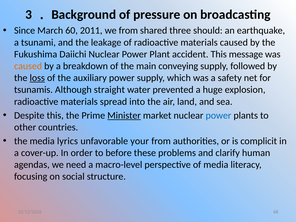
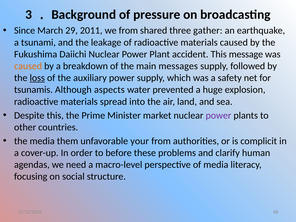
60: 60 -> 29 (72, 31)
should: should -> gather (208, 31)
conveying: conveying -> messages (178, 66)
straight: straight -> aspects (109, 90)
Minister underline: present -> none (124, 115)
power colour: blue -> purple (218, 115)
lyrics: lyrics -> them (68, 141)
